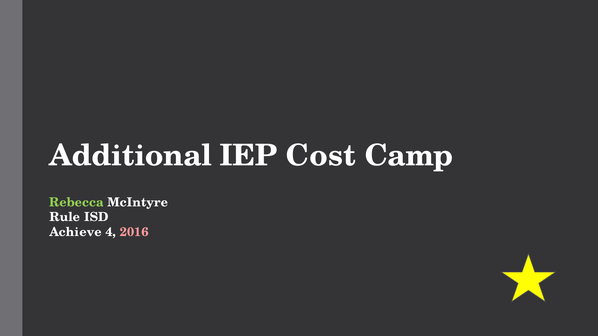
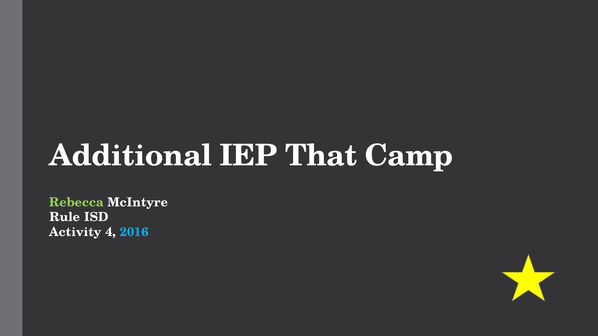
Cost: Cost -> That (321, 156)
Achieve: Achieve -> Activity (75, 232)
2016 colour: pink -> light blue (134, 232)
